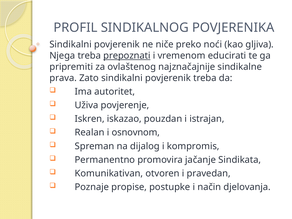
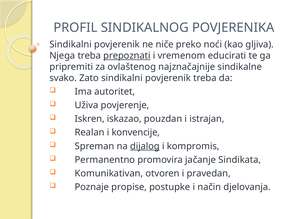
prava: prava -> svako (63, 78)
osnovnom: osnovnom -> konvencije (136, 133)
dijalog underline: none -> present (145, 146)
